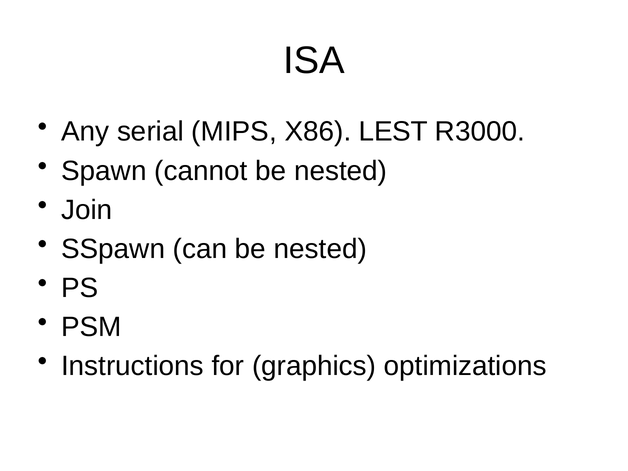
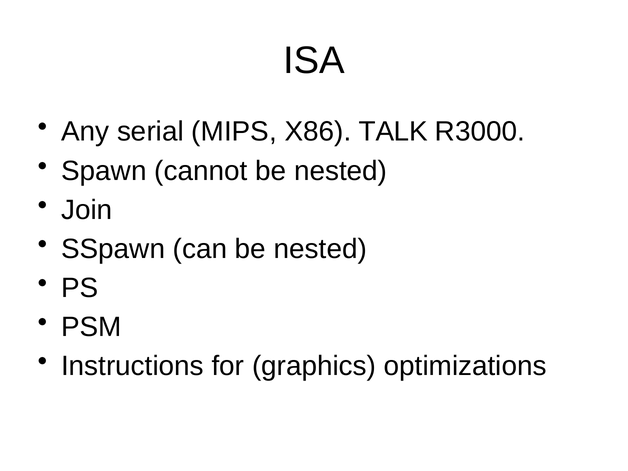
LEST: LEST -> TALK (393, 132)
